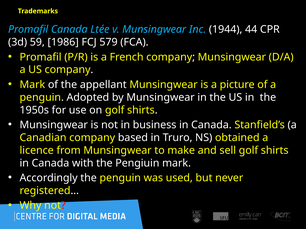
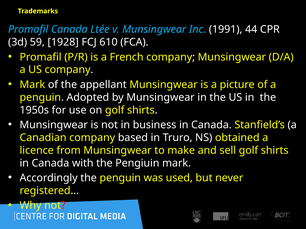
1944: 1944 -> 1991 (226, 30)
1986: 1986 -> 1928 (63, 42)
579: 579 -> 610 (108, 42)
